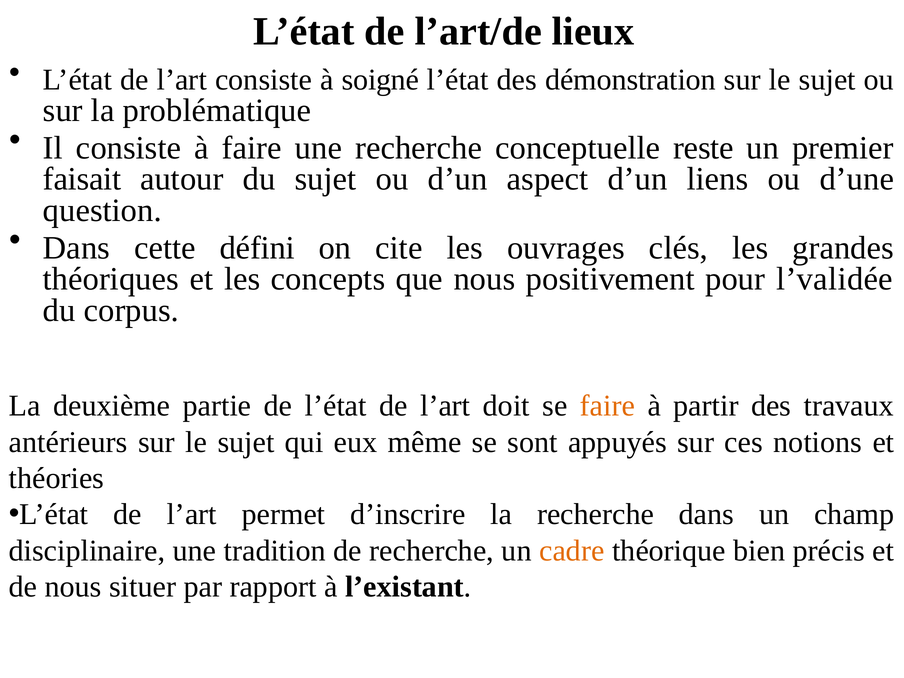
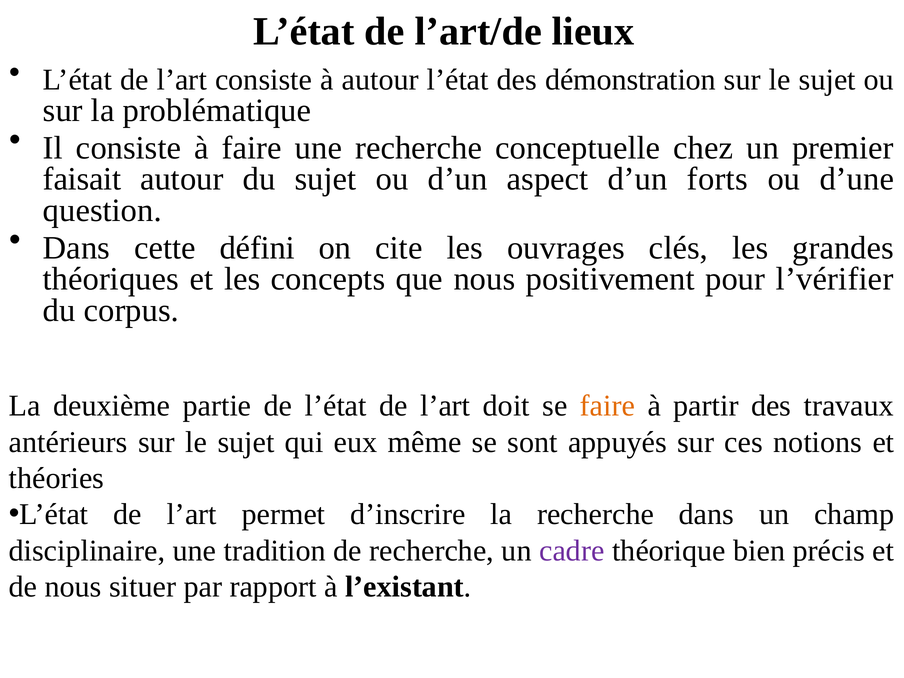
à soigné: soigné -> autour (380, 80)
reste: reste -> chez (703, 148)
liens: liens -> forts (717, 179)
l’validée: l’validée -> l’vérifier (835, 279)
cadre colour: orange -> purple (572, 551)
